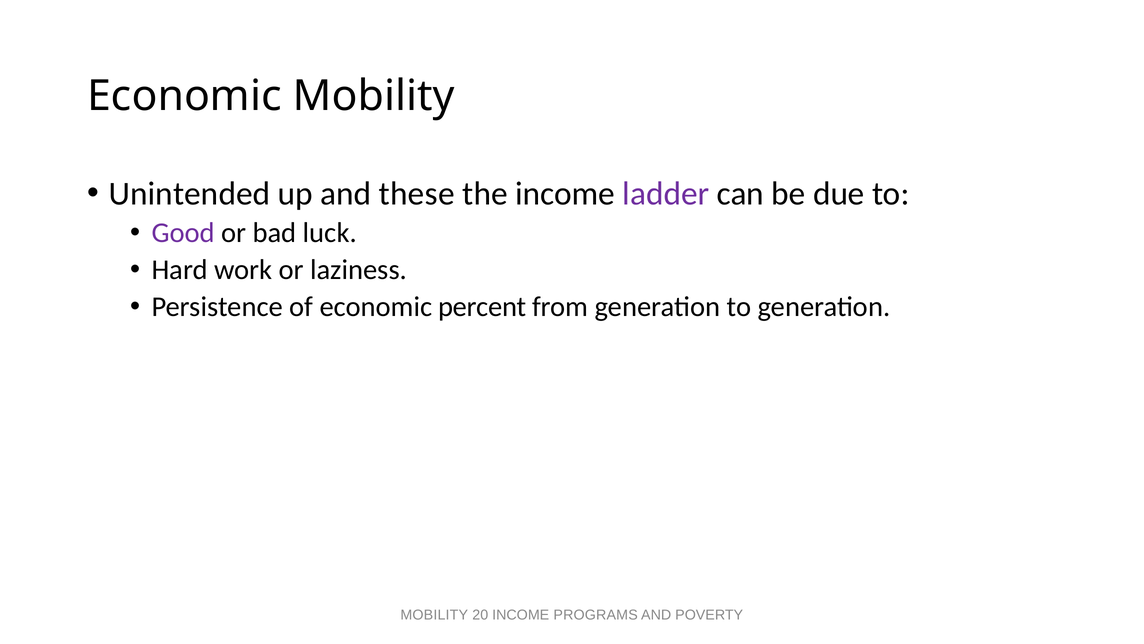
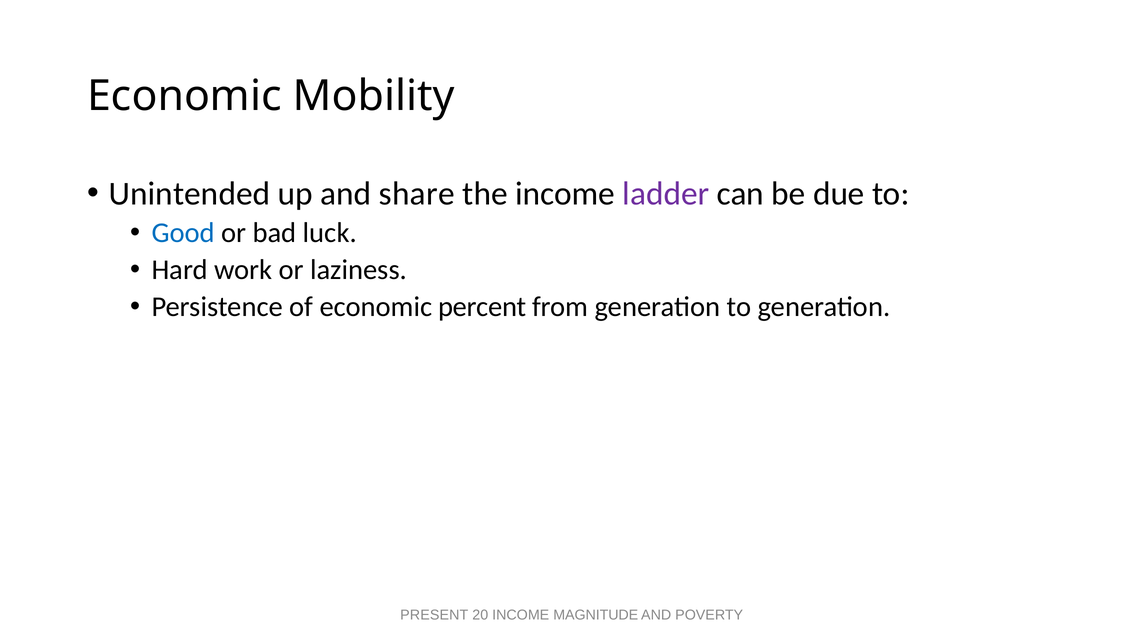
these: these -> share (417, 193)
Good colour: purple -> blue (183, 233)
MOBILITY: MOBILITY -> PRESENT (434, 615)
PROGRAMS: PROGRAMS -> MAGNITUDE (596, 615)
